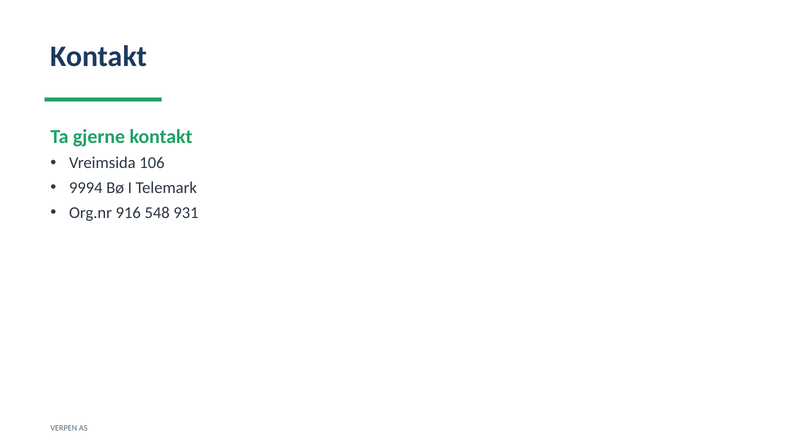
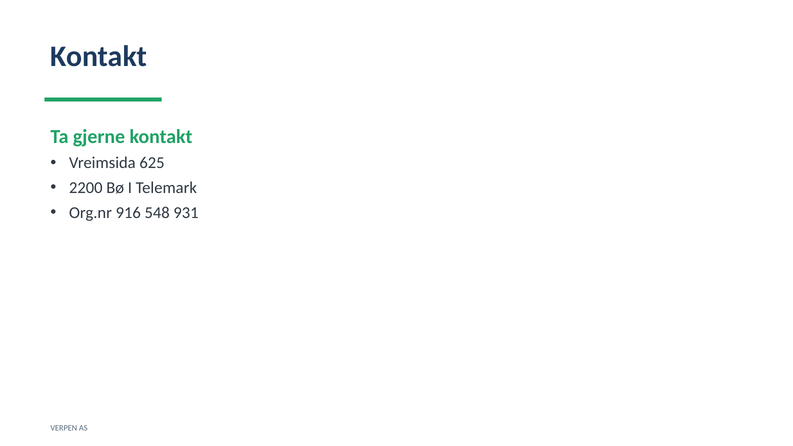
106: 106 -> 625 (152, 163)
9994: 9994 -> 2200 (86, 188)
